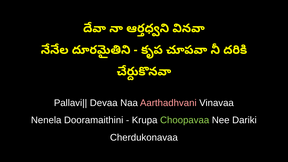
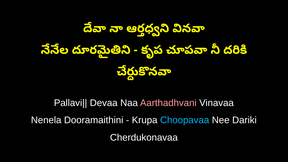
Choopavaa colour: light green -> light blue (185, 120)
